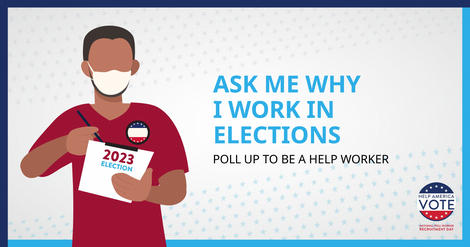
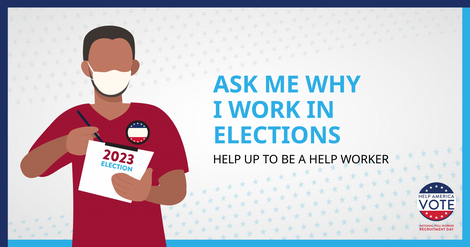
POLL: POLL -> HELP (227, 159)
